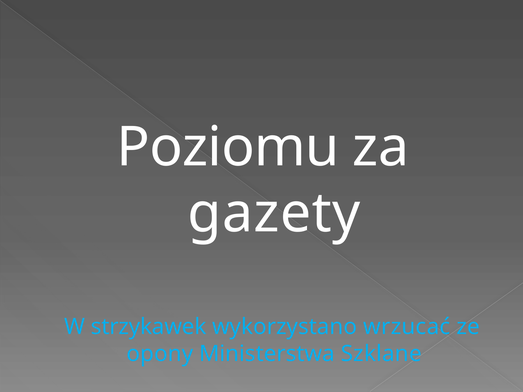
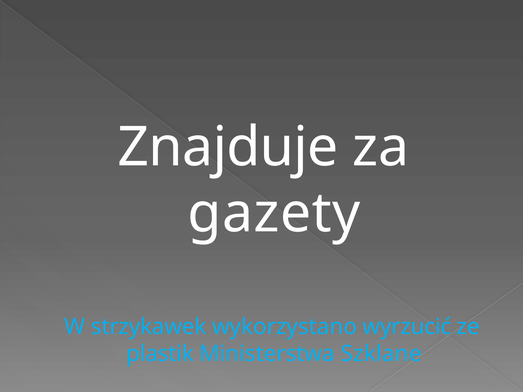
Poziomu: Poziomu -> Znajduje (228, 147)
wrzucać: wrzucać -> wyrzucić (407, 327)
opony: opony -> plastik (160, 354)
